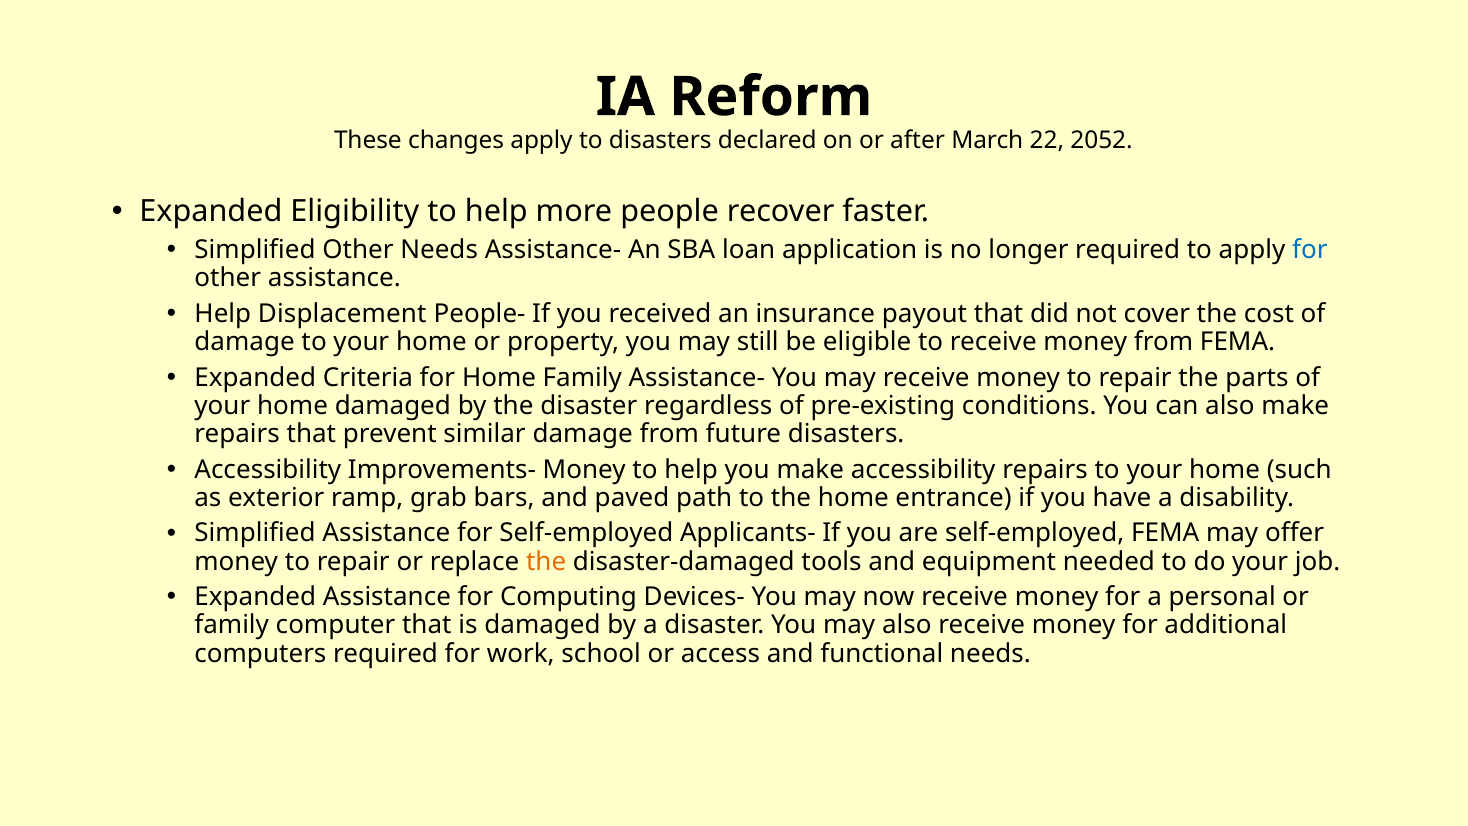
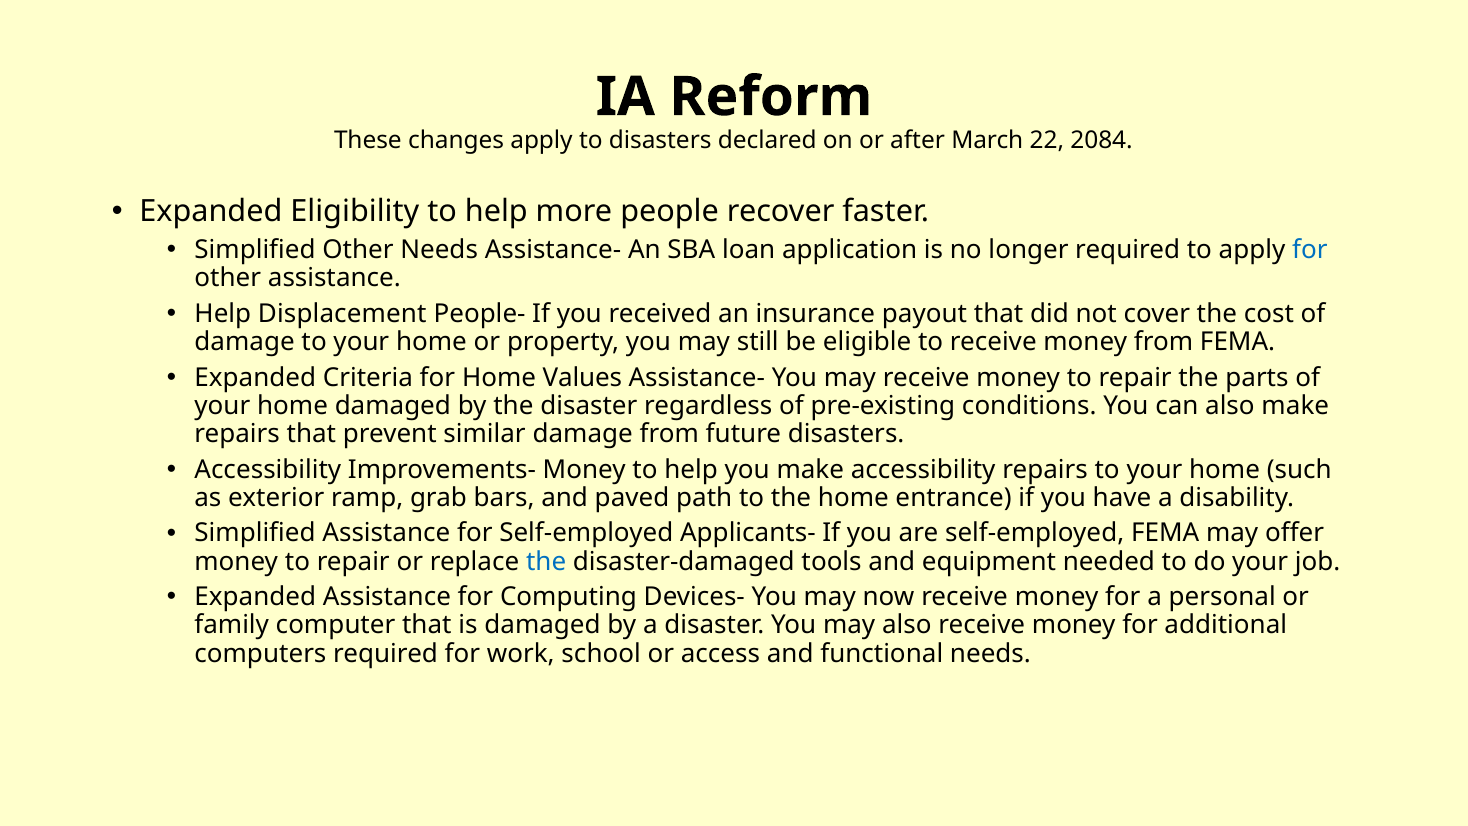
2052: 2052 -> 2084 (1102, 140)
Home Family: Family -> Values (582, 378)
the colour: orange -> blue (546, 561)
